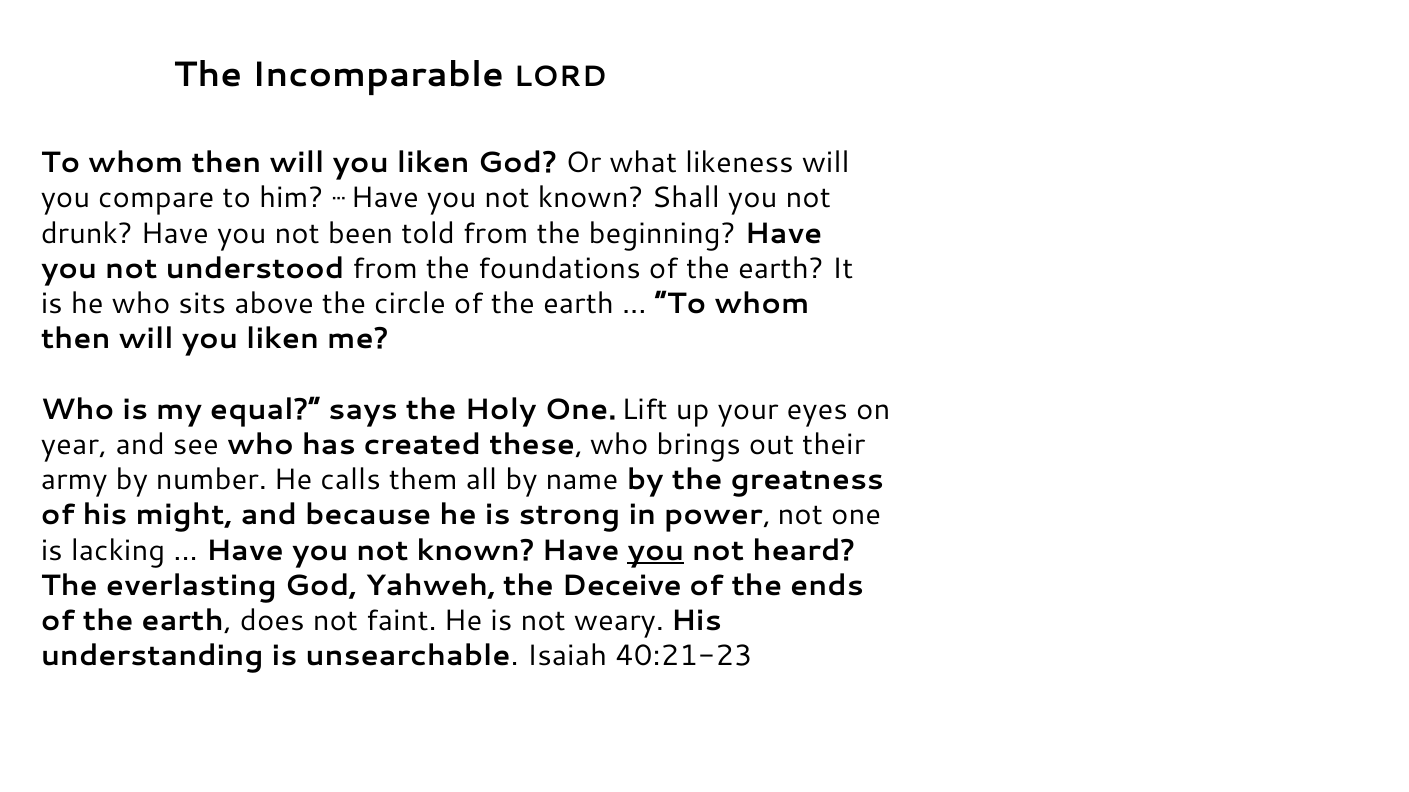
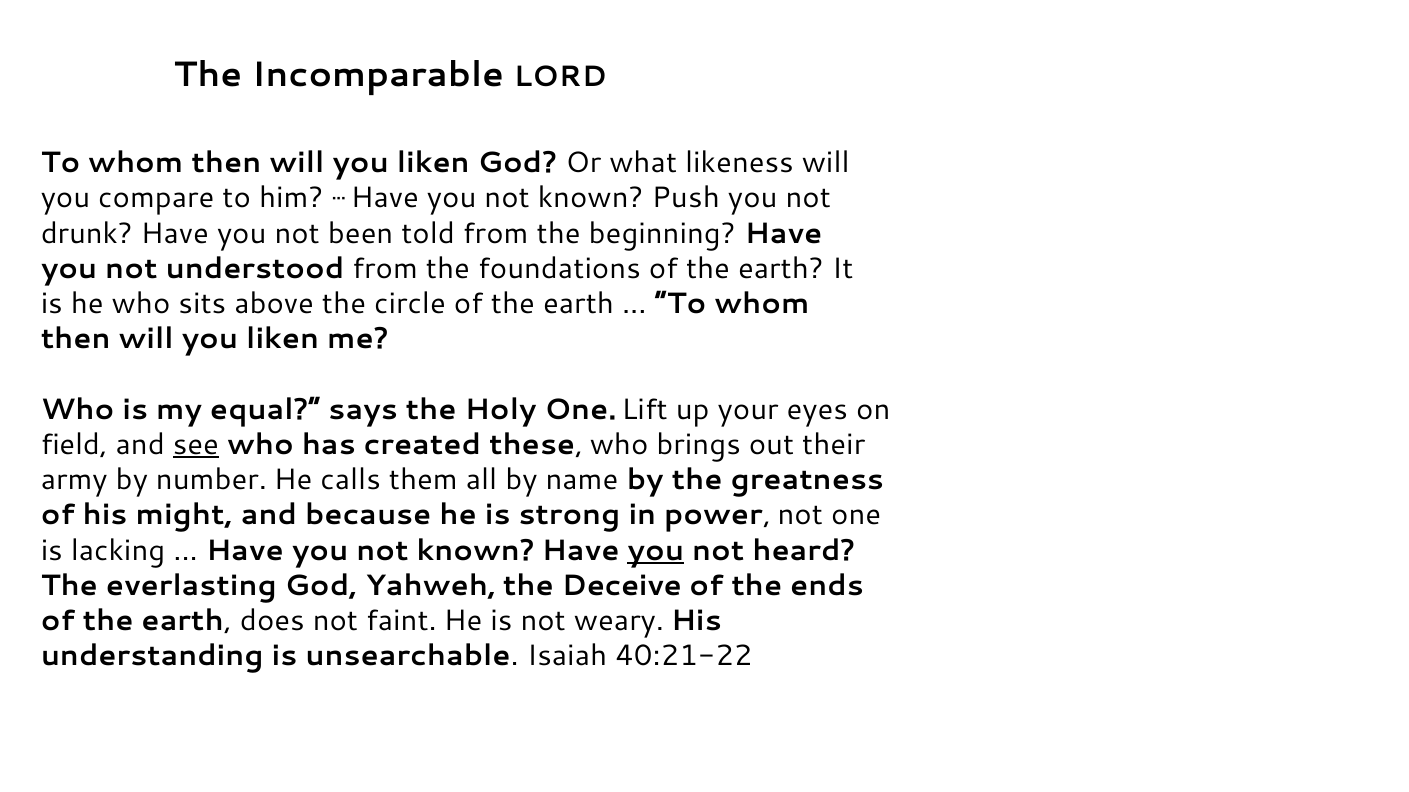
Shall: Shall -> Push (686, 198)
year: year -> field (74, 445)
see underline: none -> present (196, 445)
40:21-23: 40:21-23 -> 40:21-22 (684, 656)
